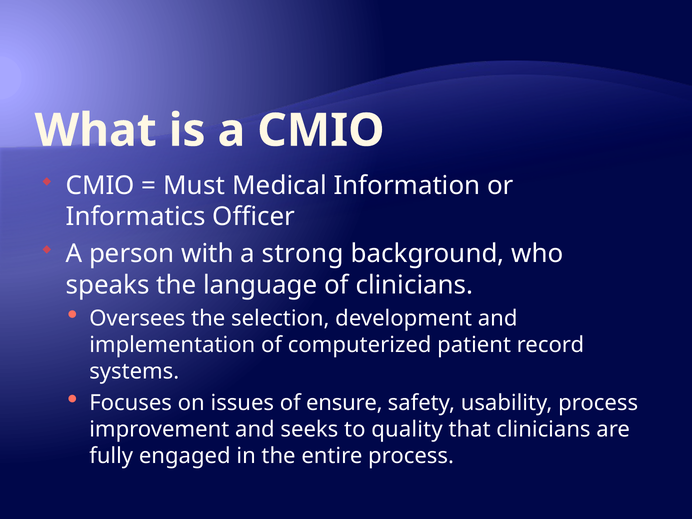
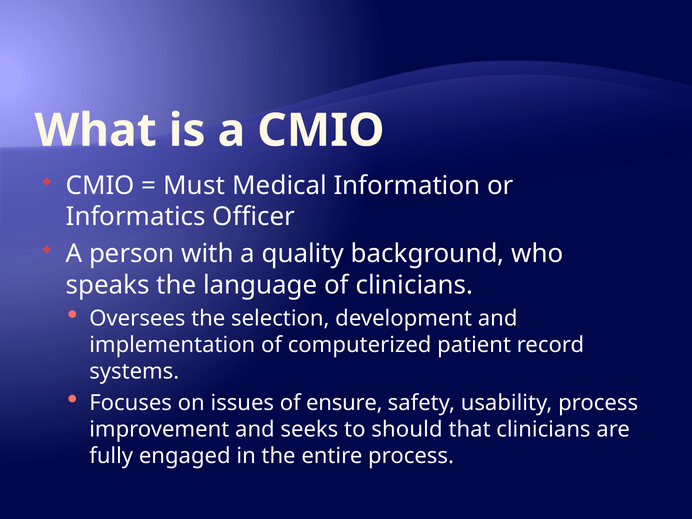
strong: strong -> quality (303, 254)
quality: quality -> should (407, 430)
